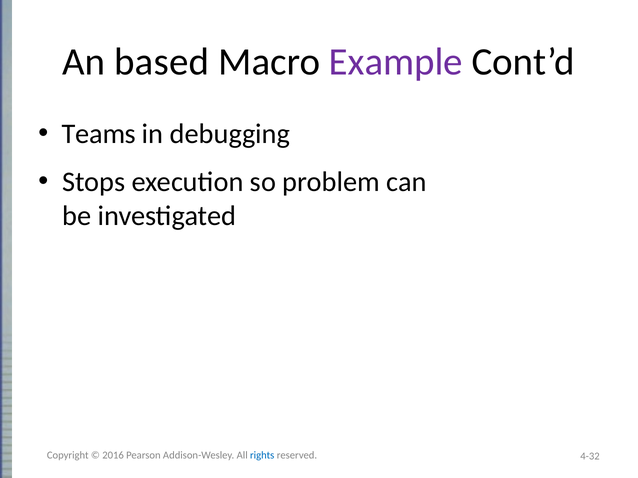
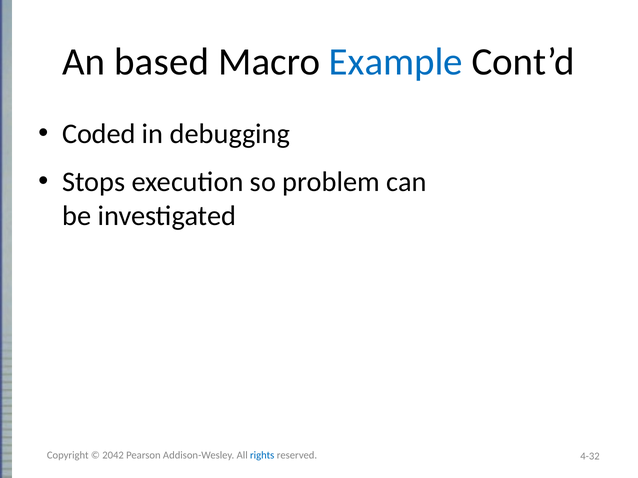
Example colour: purple -> blue (396, 62)
Teams: Teams -> Coded (99, 134)
2016: 2016 -> 2042 (113, 456)
